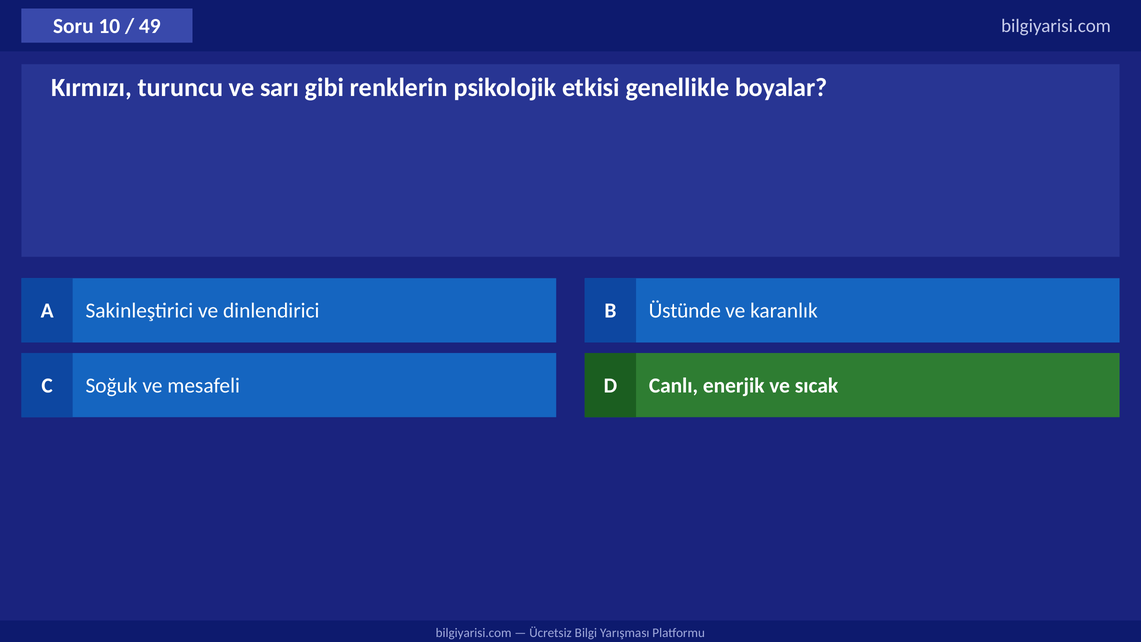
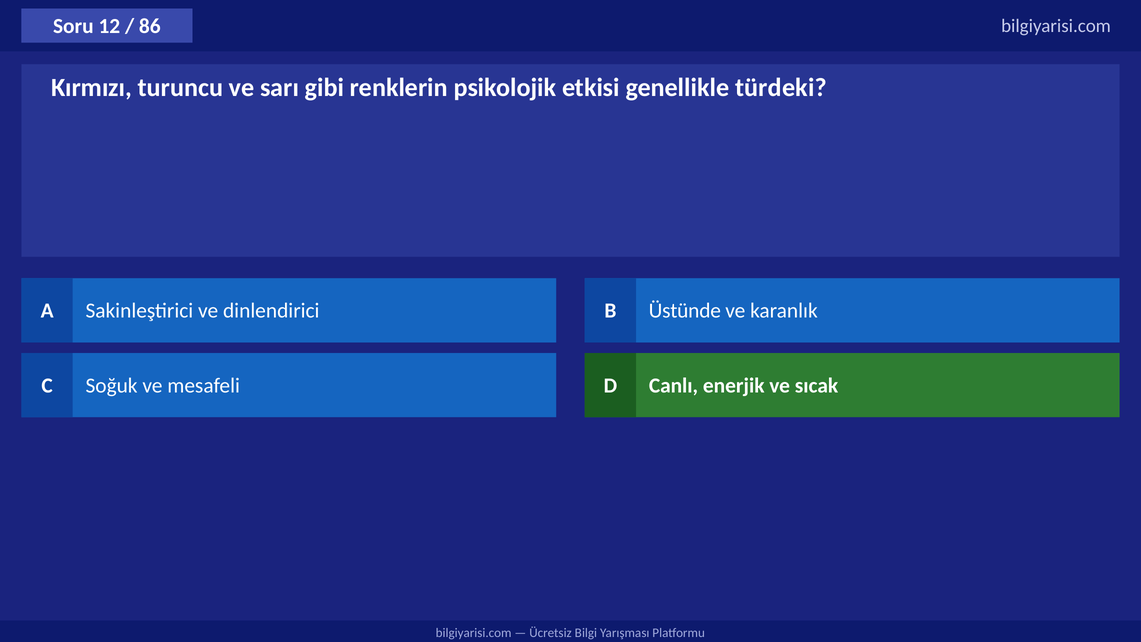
10: 10 -> 12 (109, 26)
49: 49 -> 86 (150, 26)
boyalar: boyalar -> türdeki (781, 88)
